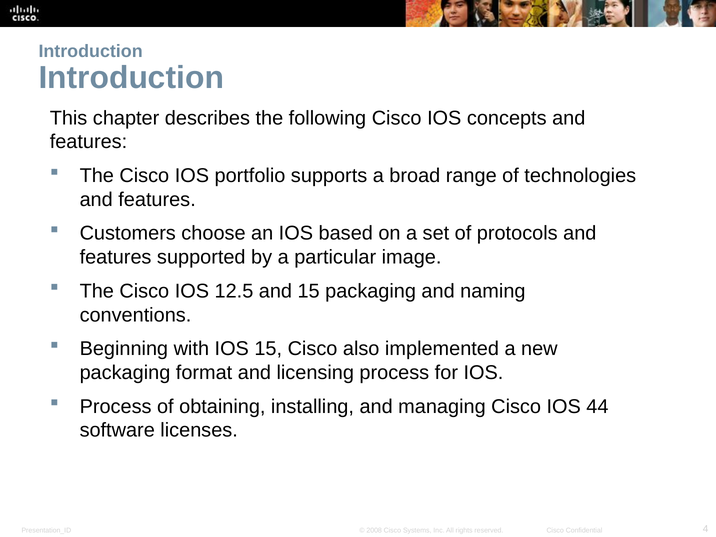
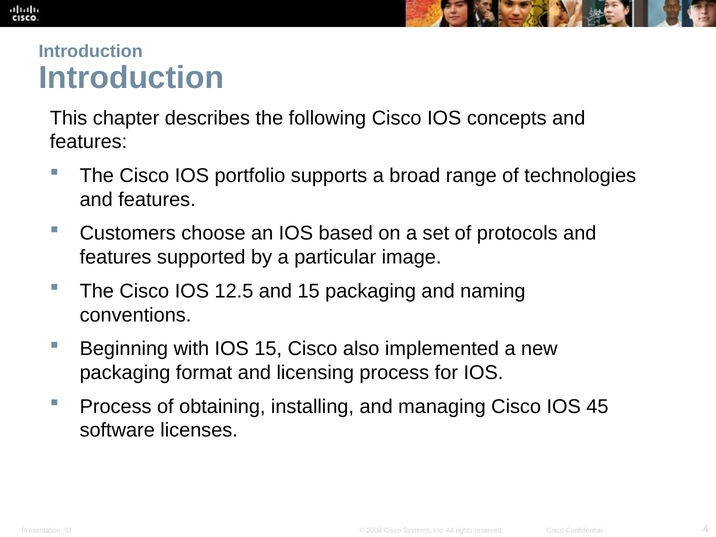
44: 44 -> 45 (597, 406)
